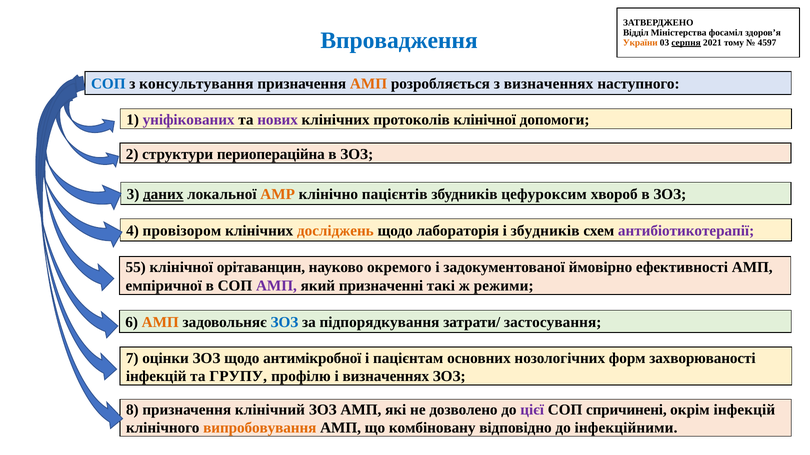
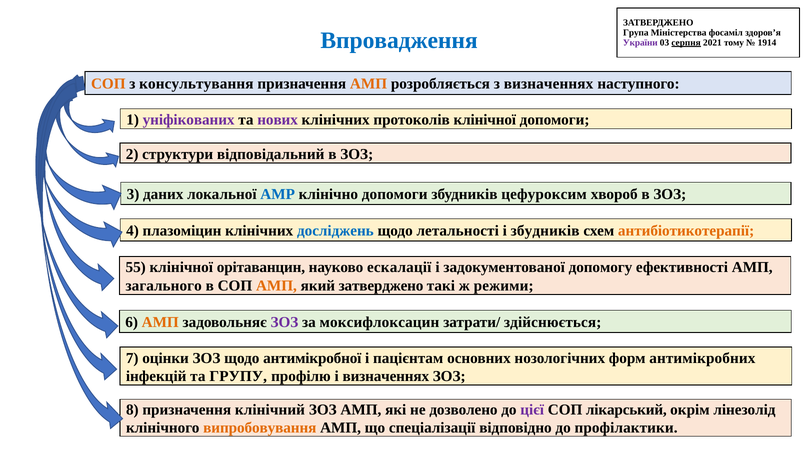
Відділ: Відділ -> Група (636, 33)
України colour: orange -> purple (640, 43)
4597: 4597 -> 1914 (767, 43)
СОП colour: blue -> orange (108, 84)
периопераційна: периопераційна -> відповідальний (271, 154)
даних underline: present -> none (163, 195)
АМР colour: orange -> blue (278, 195)
клінічно пацієнтів: пацієнтів -> допомоги (395, 195)
провізором: провізором -> плазоміцин (182, 231)
досліджень colour: orange -> blue (335, 231)
лабораторія: лабораторія -> летальності (458, 231)
антибіотикотерапії colour: purple -> orange (686, 231)
окремого: окремого -> ескалації (399, 268)
ймовірно: ймовірно -> допомогу (600, 268)
емпіричної: емпіричної -> загального (164, 286)
АМП colour: purple -> orange (276, 286)
який призначенні: призначенні -> затверджено (381, 286)
ЗОЗ colour: blue -> purple (284, 323)
підпорядкування: підпорядкування -> моксифлоксацин (379, 323)
застосування: застосування -> здійснюється (553, 323)
захворюваності: захворюваності -> антимікробних (702, 359)
спричинені: спричинені -> лікарський (626, 410)
окрім інфекцій: інфекцій -> лінезолід (744, 410)
комбіновану: комбіновану -> спеціалізації (432, 429)
інфекційними: інфекційними -> профілактики (626, 429)
